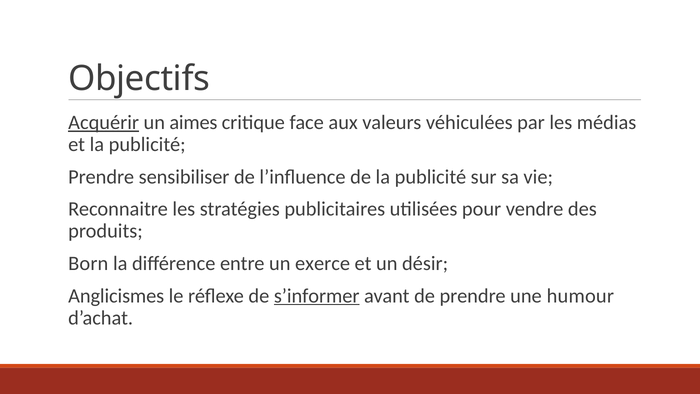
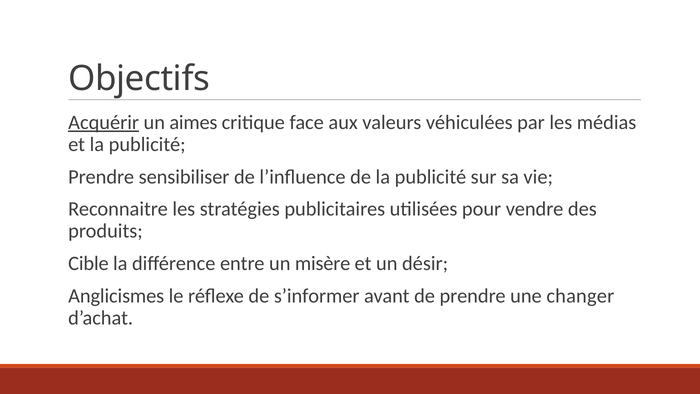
Born: Born -> Cible (88, 263)
exerce: exerce -> misère (323, 263)
s’informer underline: present -> none (317, 296)
humour: humour -> changer (580, 296)
